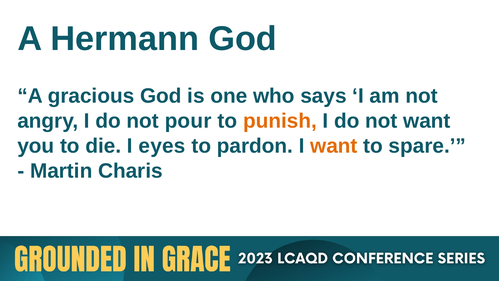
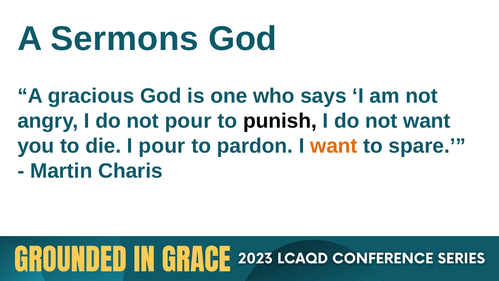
Hermann: Hermann -> Sermons (125, 39)
punish colour: orange -> black (280, 121)
I eyes: eyes -> pour (162, 146)
